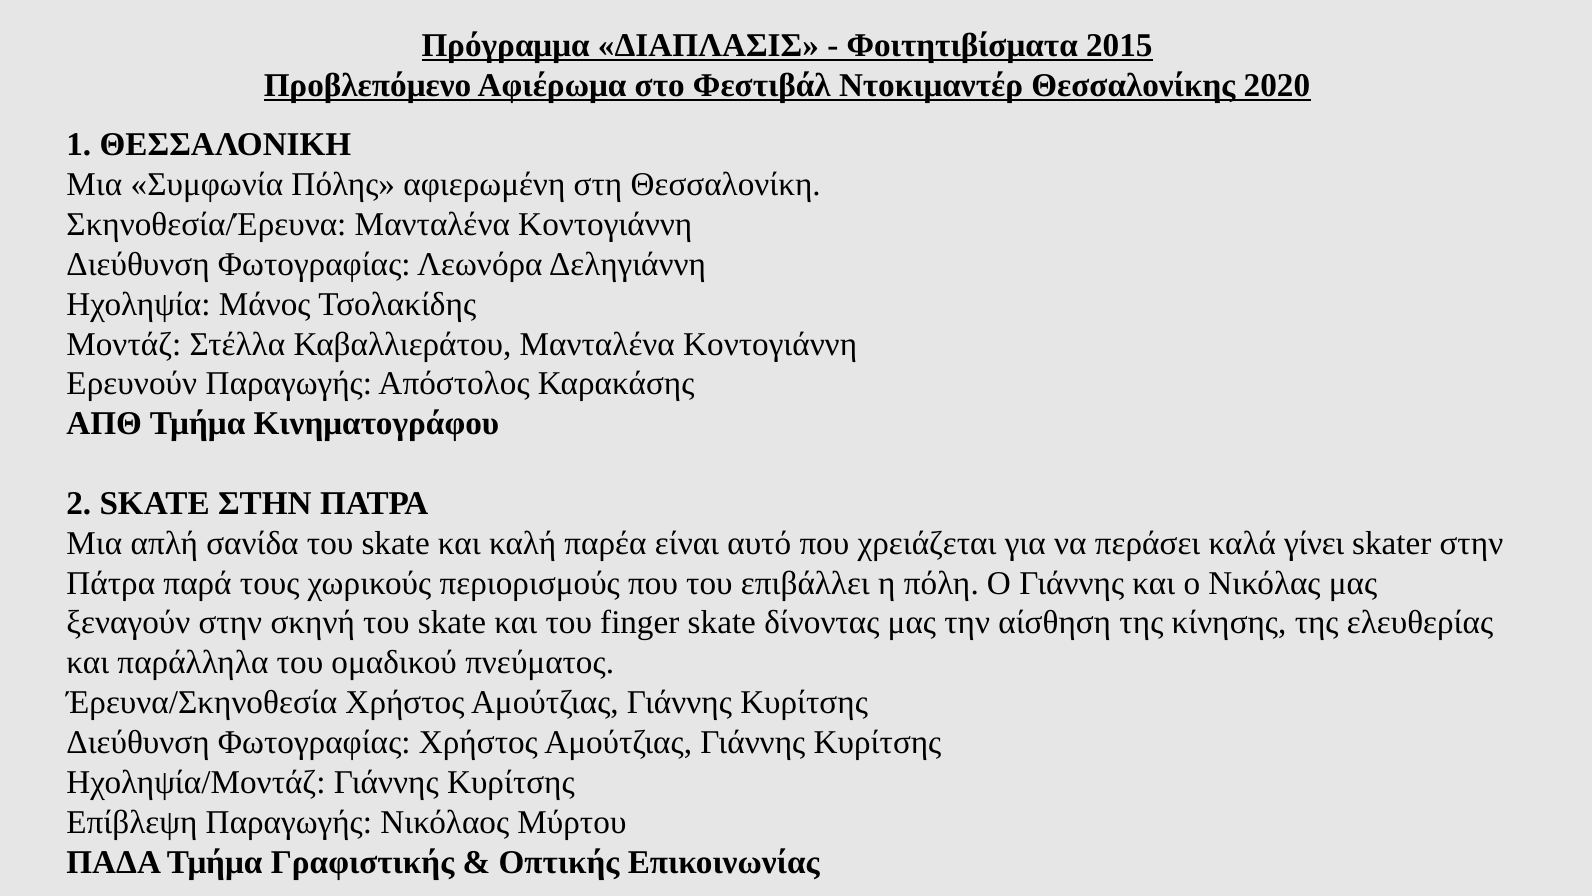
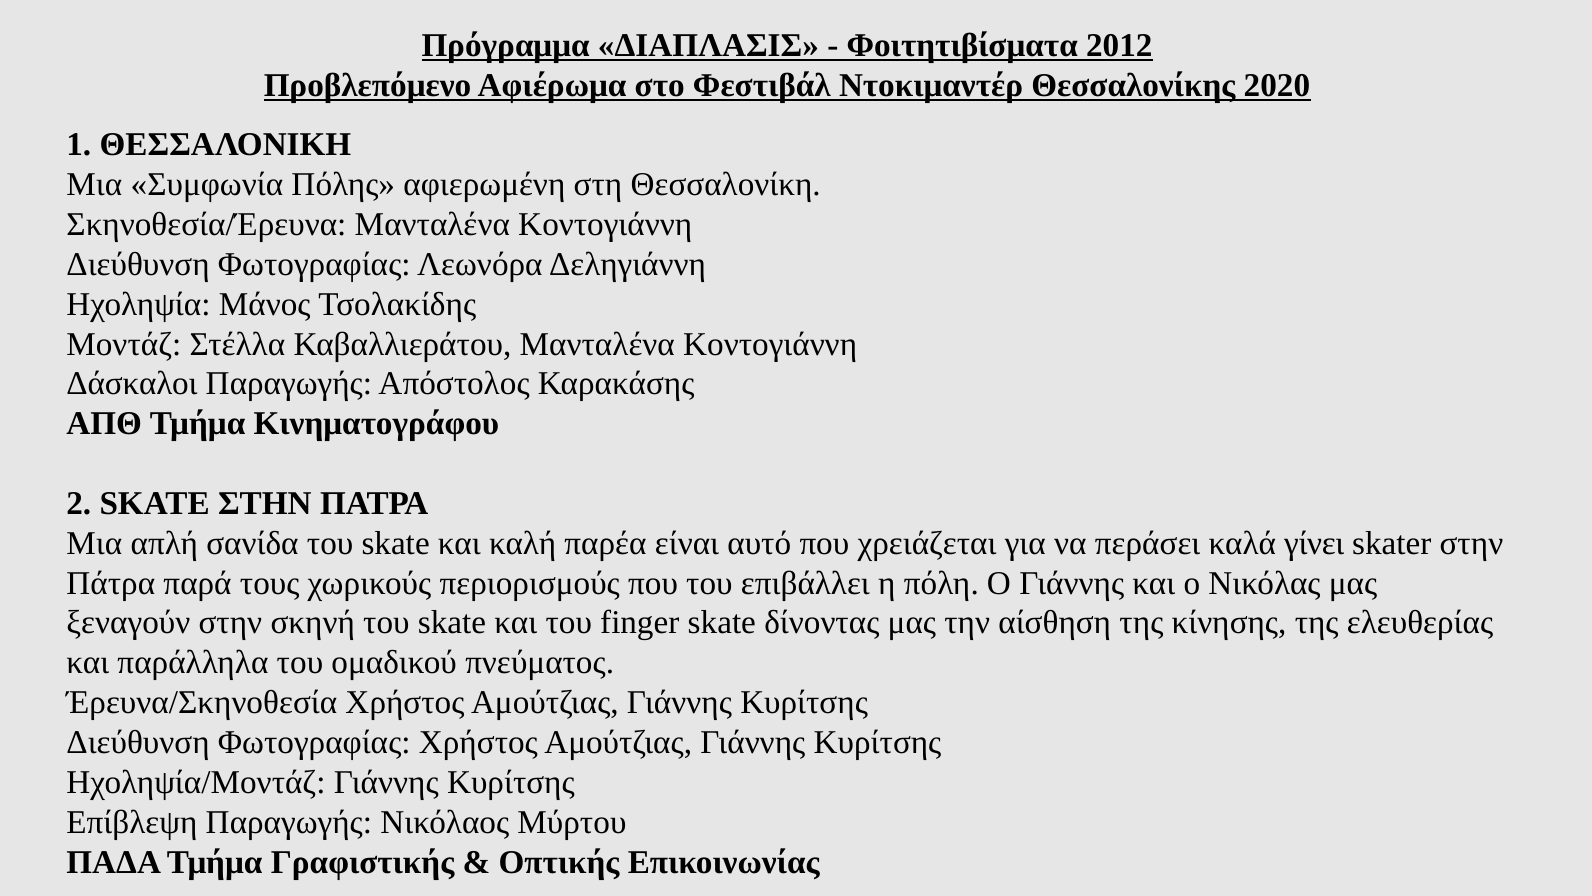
2015: 2015 -> 2012 (1119, 45)
Ερευνούν: Ερευνούν -> Δάσκαλοι (132, 384)
